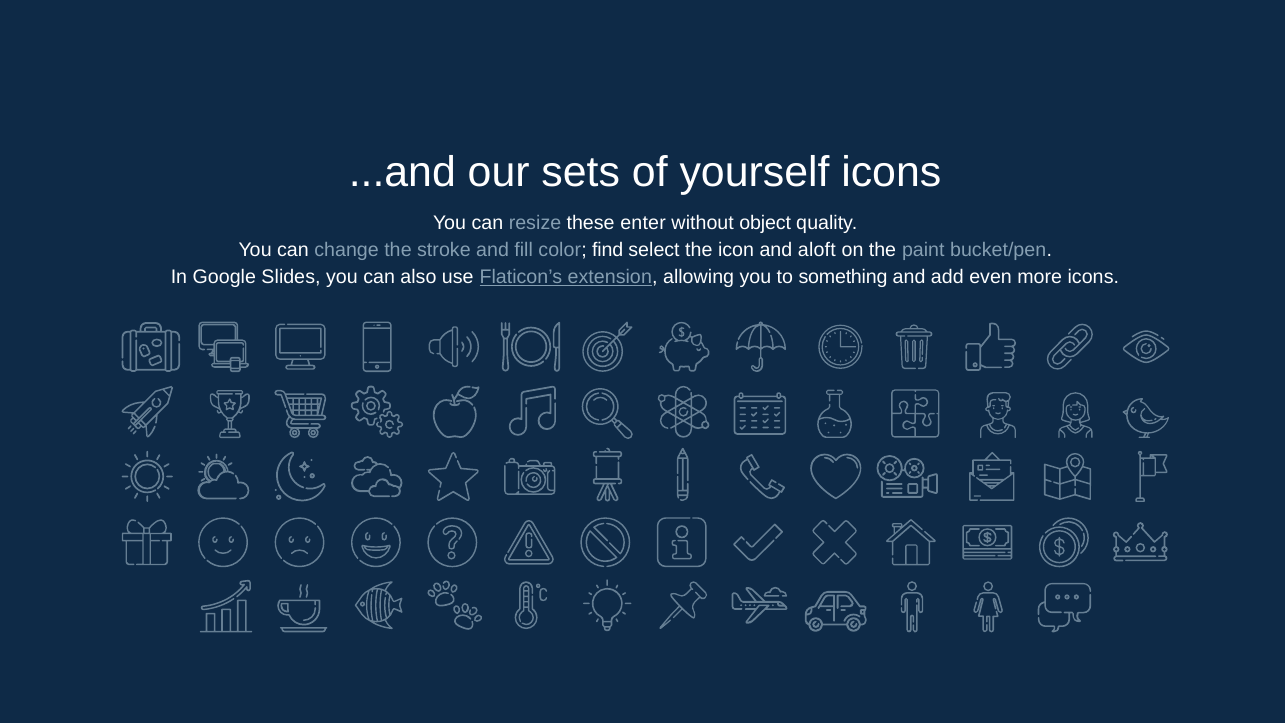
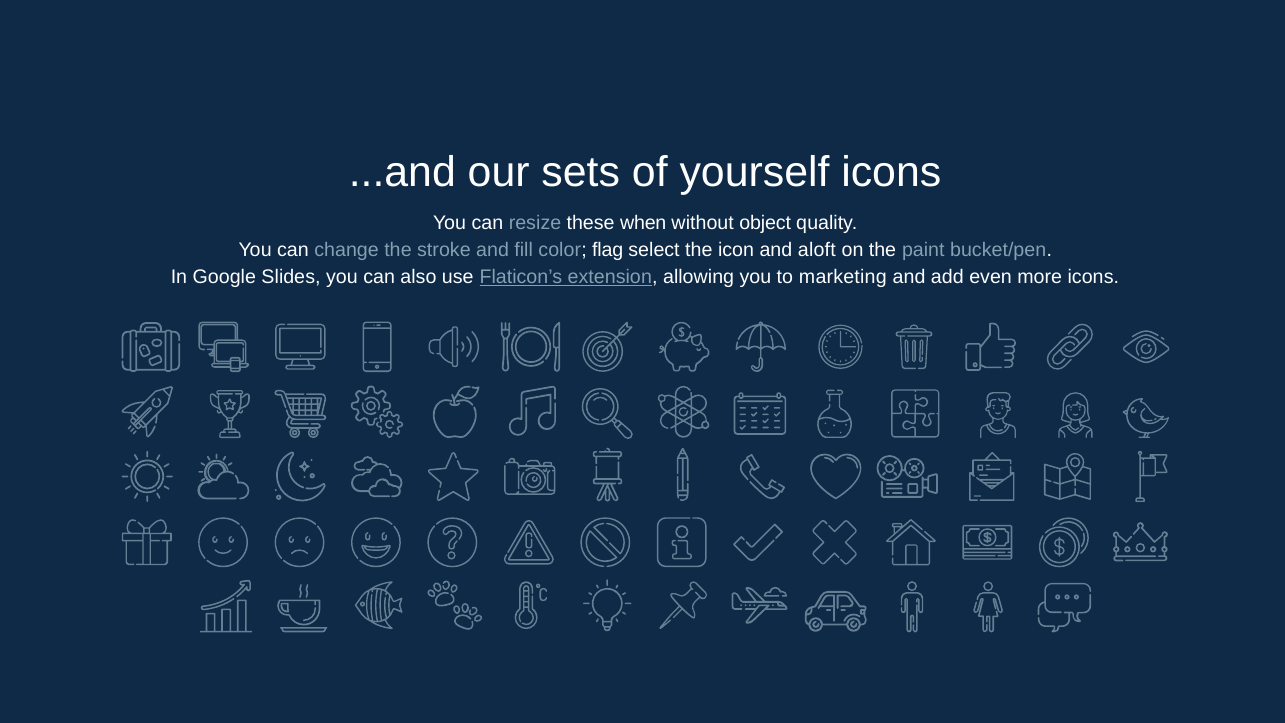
enter: enter -> when (643, 223)
find: find -> flag (608, 250)
something: something -> marketing (843, 277)
